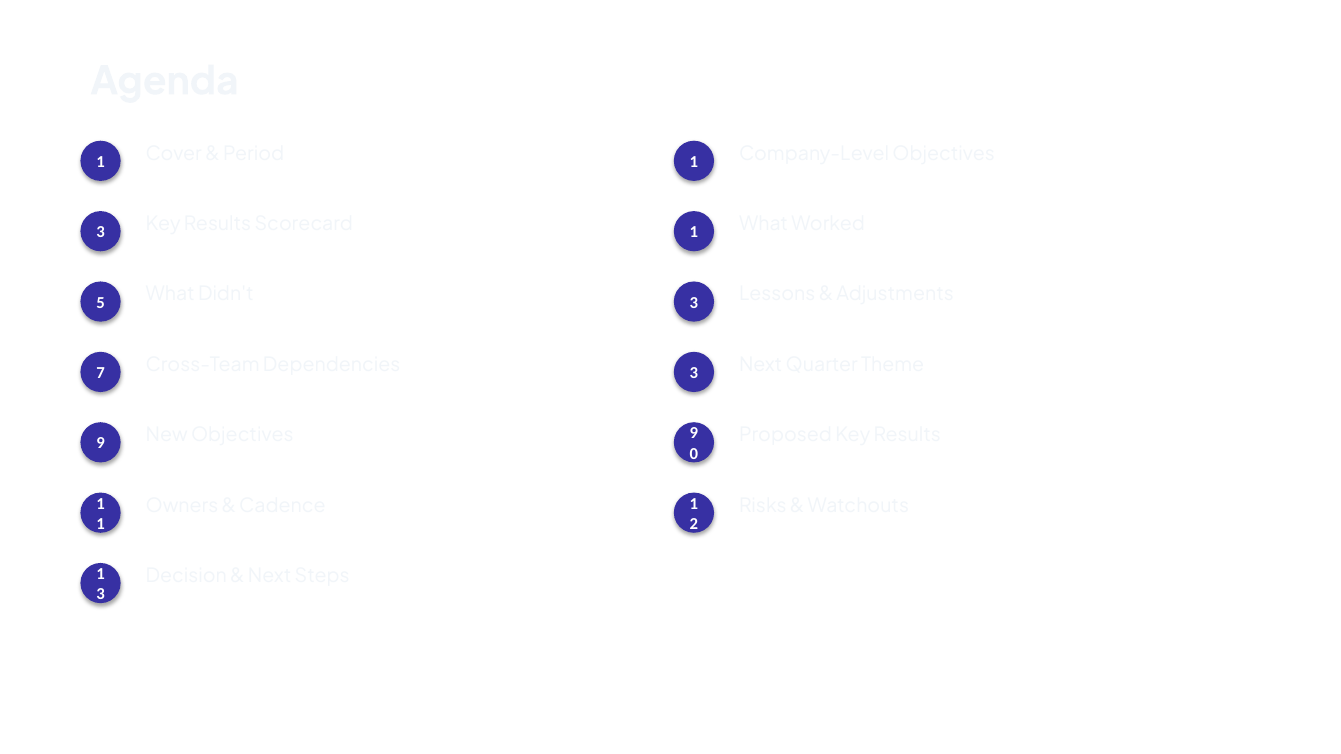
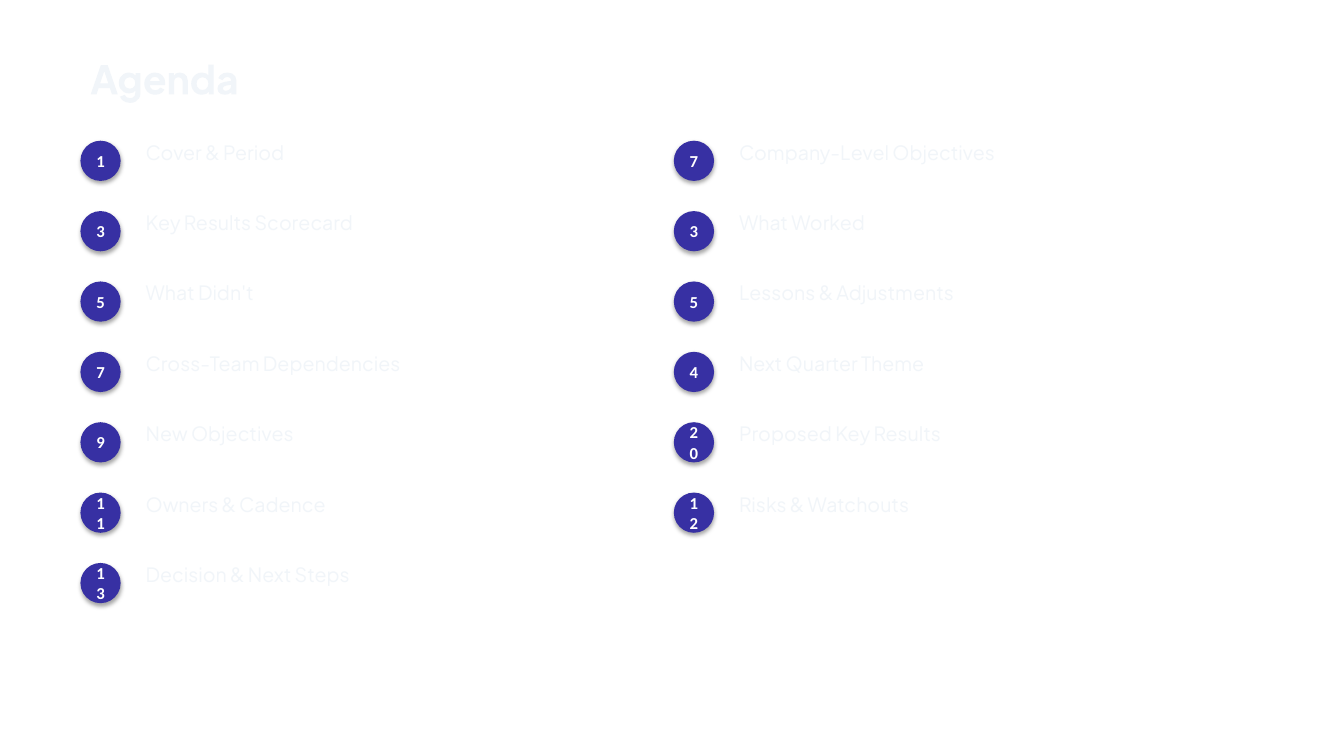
Period 1: 1 -> 7 (694, 162)
Scorecard 1: 1 -> 3 (694, 232)
Didn't 3: 3 -> 5 (694, 303)
Dependencies 3: 3 -> 4 (694, 373)
Objectives 9: 9 -> 2 (694, 434)
